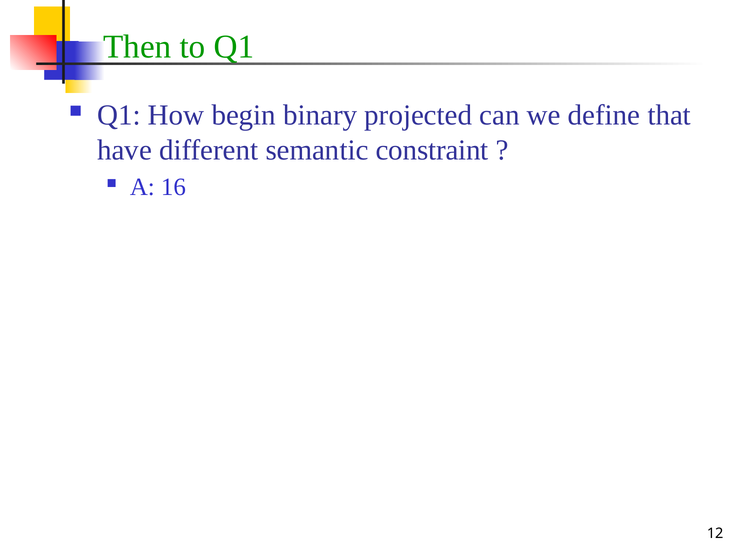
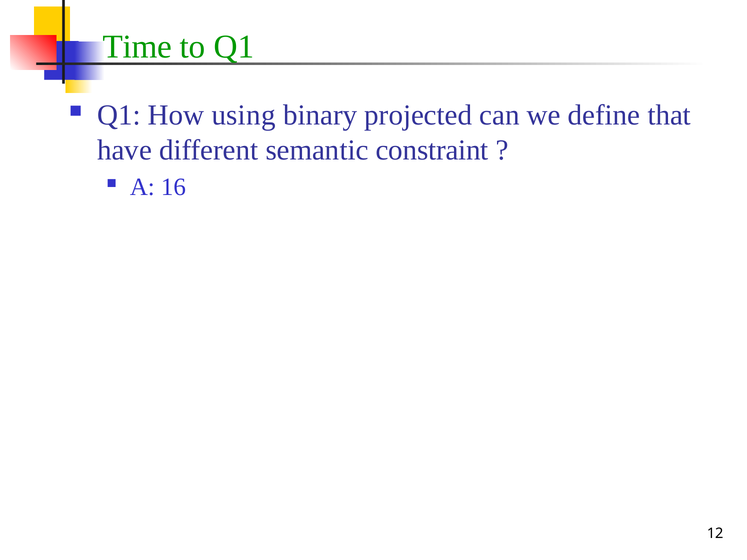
Then: Then -> Time (137, 47)
begin: begin -> using (244, 115)
